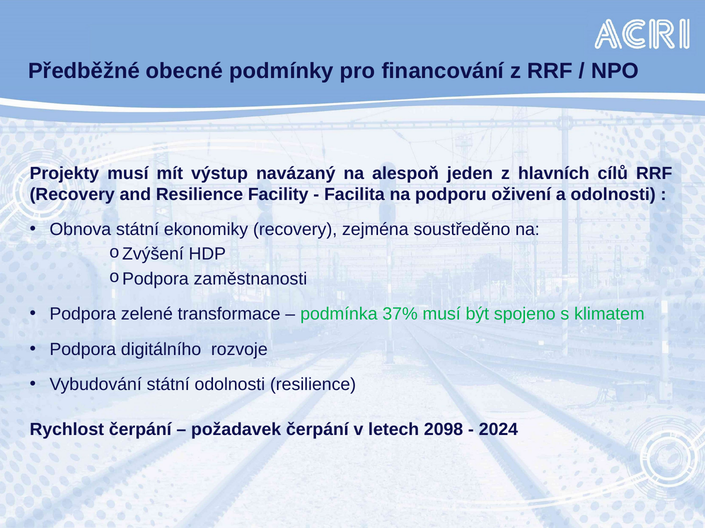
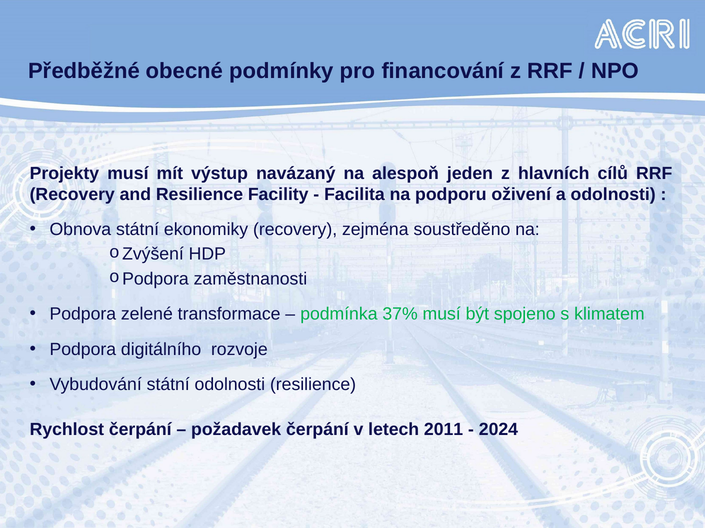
2098: 2098 -> 2011 (444, 430)
